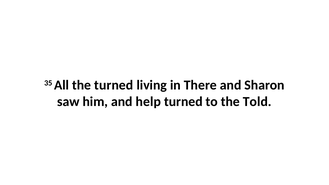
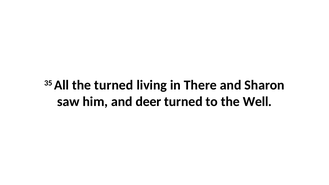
help: help -> deer (148, 102)
Told: Told -> Well (257, 102)
